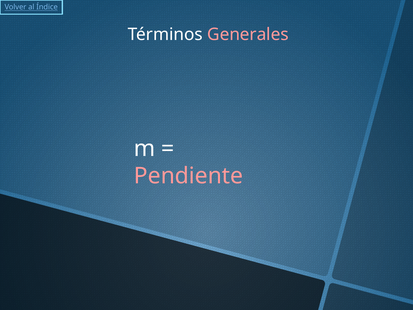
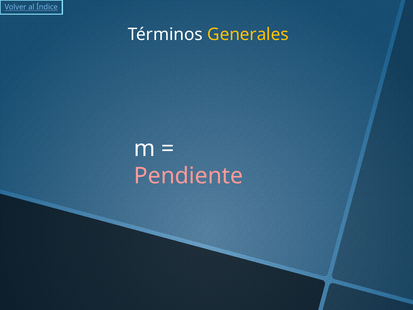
Generales colour: pink -> yellow (248, 34)
